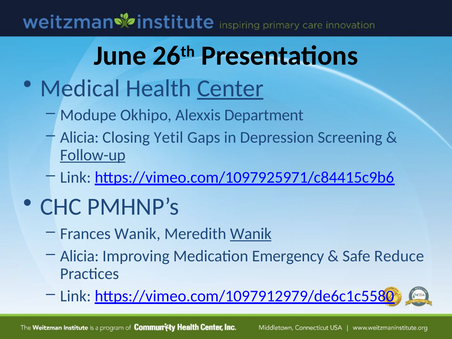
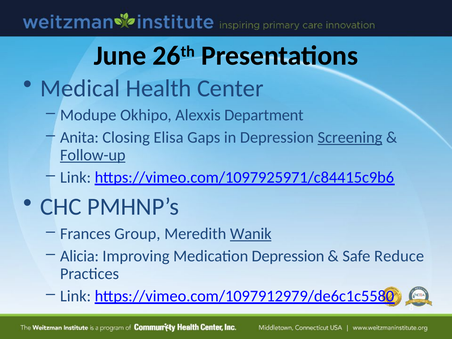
Center underline: present -> none (230, 88)
Alicia: Alicia -> Anita (79, 138)
Yetil: Yetil -> Elisa (169, 138)
Screening underline: none -> present (350, 138)
Frances Wanik: Wanik -> Group (137, 234)
Medication Emergency: Emergency -> Depression (288, 256)
